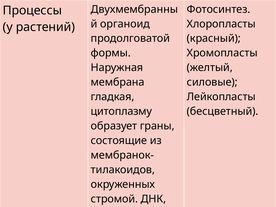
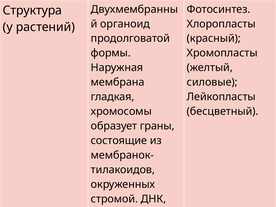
Процессы: Процессы -> Структура (32, 10)
цитоплазму: цитоплазму -> хромосомы (121, 111)
